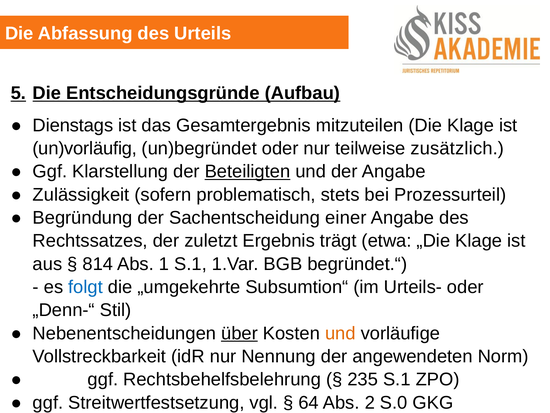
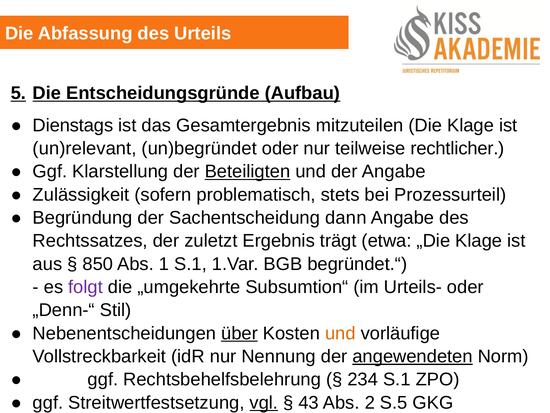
un)vorläufig: un)vorläufig -> un)relevant (85, 148)
zusätzlich: zusätzlich -> rechtlicher (457, 148)
einer: einer -> dann (346, 217)
814: 814 -> 850 (98, 264)
folgt colour: blue -> purple (86, 287)
angewendeten underline: none -> present (413, 356)
235: 235 -> 234 (363, 379)
vgl underline: none -> present (264, 402)
64: 64 -> 43 (309, 402)
S.0: S.0 -> S.5 (394, 402)
